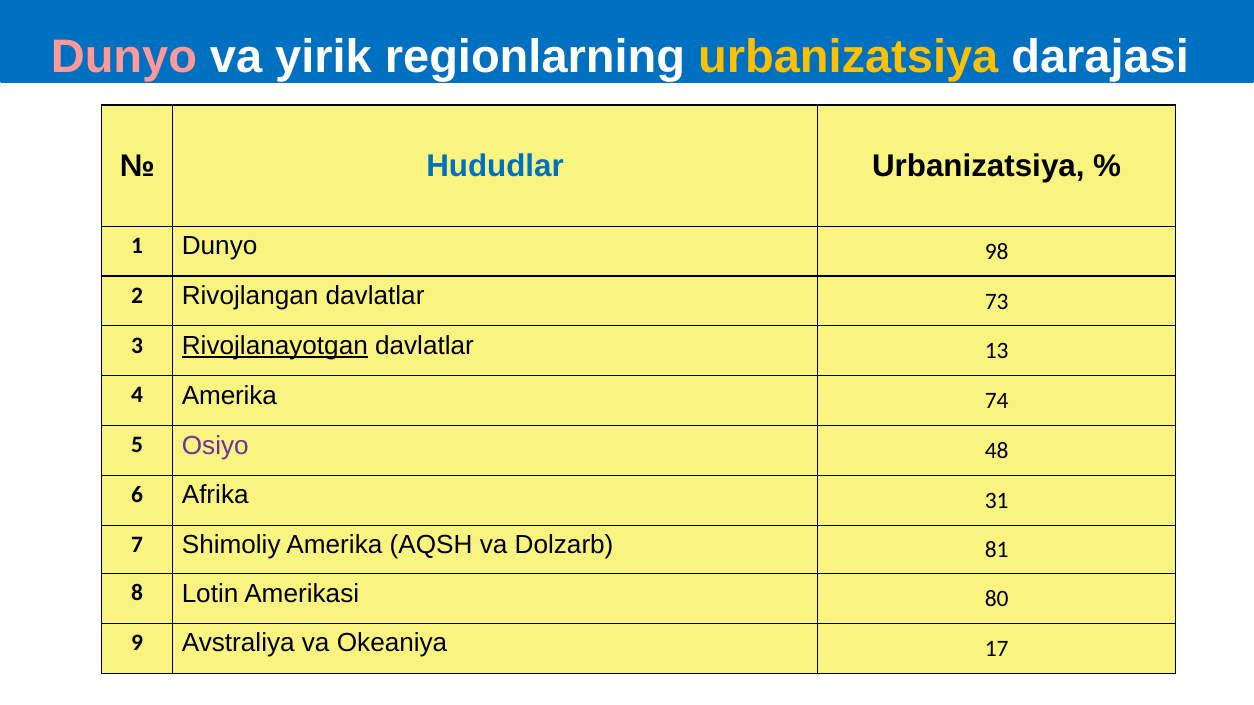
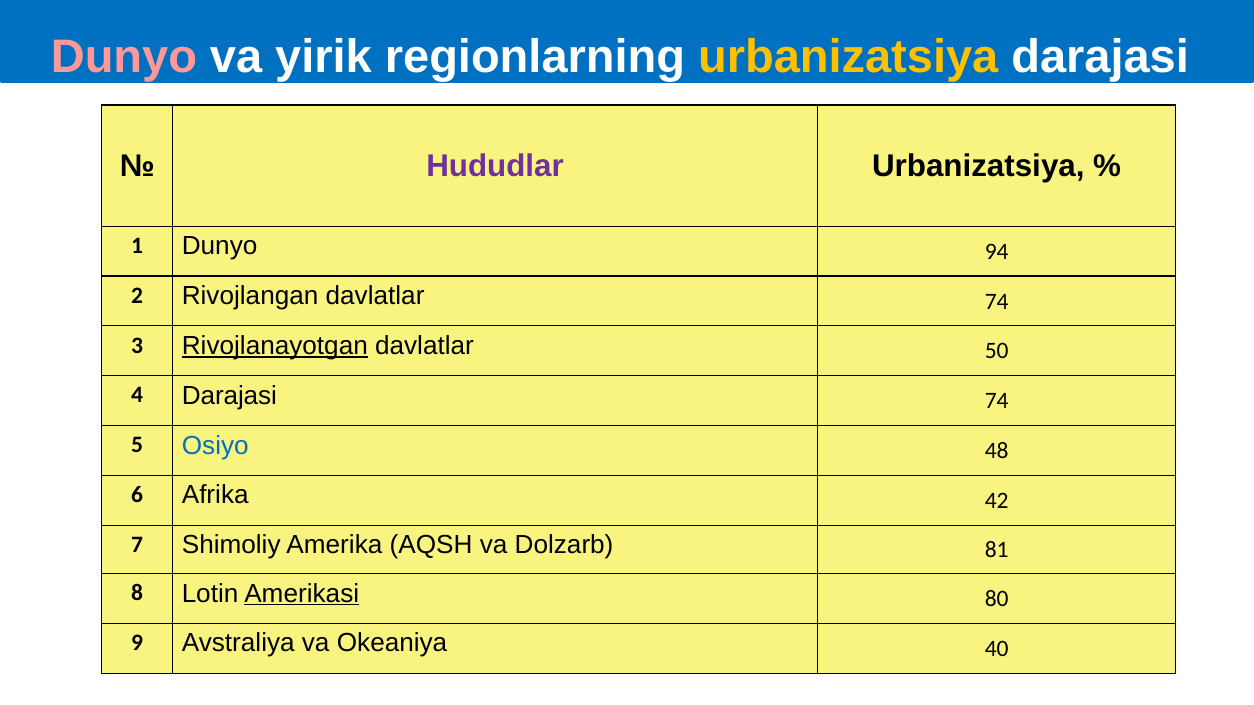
Hududlar colour: blue -> purple (495, 166)
98: 98 -> 94 (997, 252)
davlatlar 73: 73 -> 74 (997, 301)
13: 13 -> 50 (997, 351)
4 Amerika: Amerika -> Darajasi (229, 396)
Osiyo colour: purple -> blue (215, 446)
31: 31 -> 42 (997, 501)
Amerikasi underline: none -> present (302, 594)
17: 17 -> 40 (997, 649)
